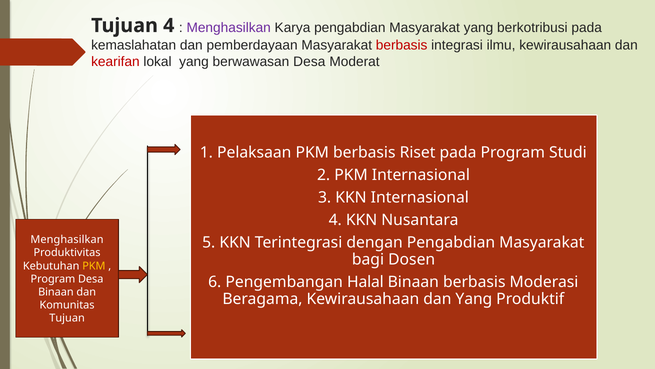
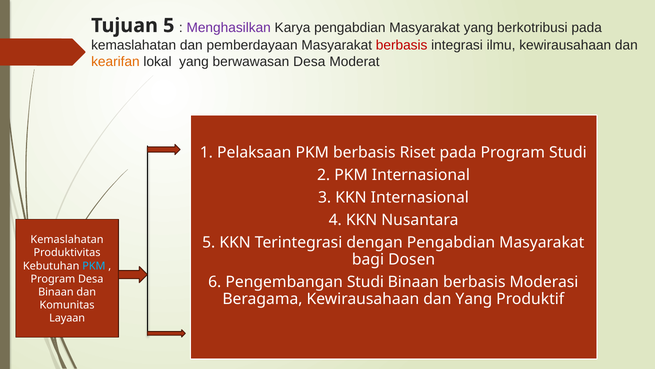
Tujuan 4: 4 -> 5 (169, 26)
kearifan colour: red -> orange (115, 62)
Menghasilkan: Menghasilkan -> Kemaslahatan (67, 239)
PKM colour: yellow -> light blue (94, 266)
Halal: Halal -> Studi (365, 281)
Tujuan: Tujuan -> Layaan (67, 318)
